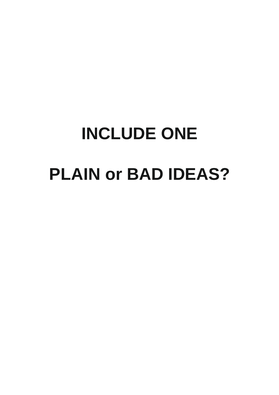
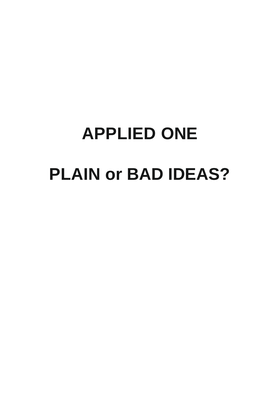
INCLUDE: INCLUDE -> APPLIED (119, 134)
